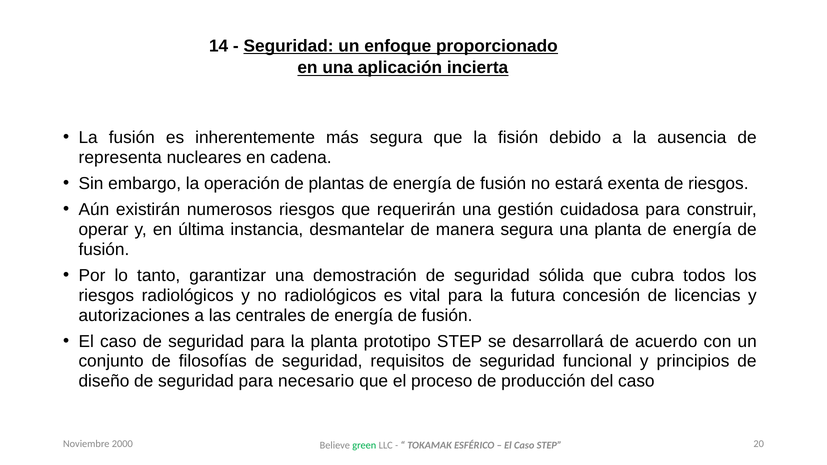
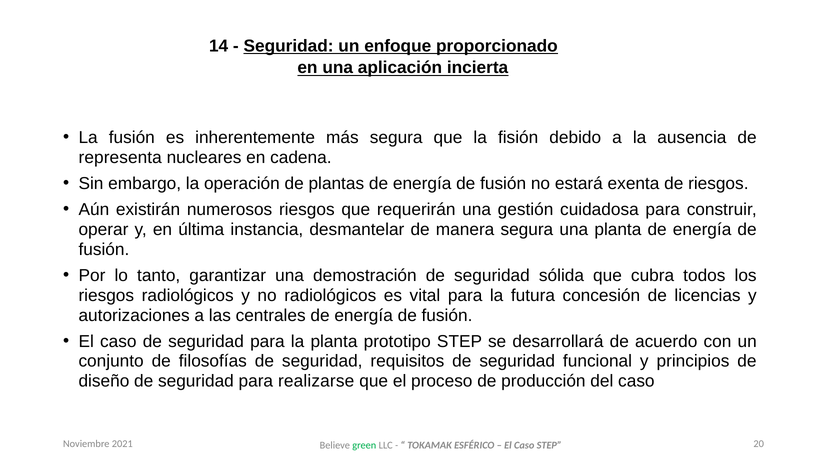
necesario: necesario -> realizarse (316, 381)
2000: 2000 -> 2021 (122, 444)
